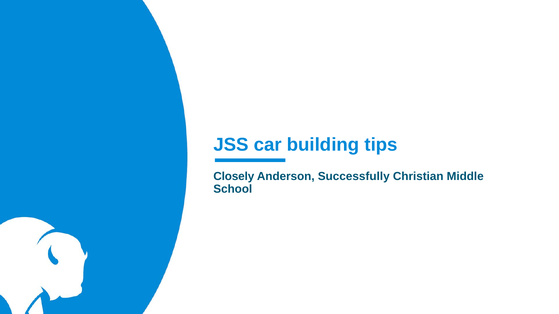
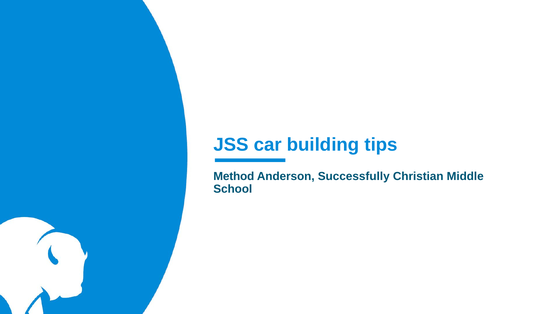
Closely: Closely -> Method (234, 177)
